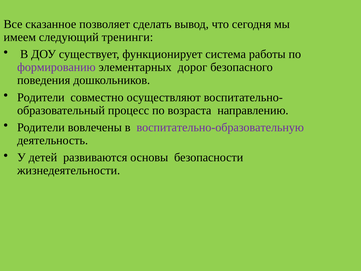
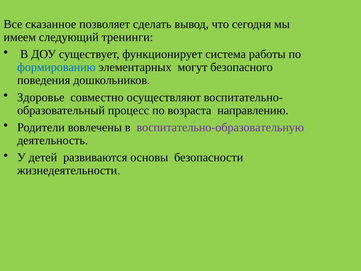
формированию colour: purple -> blue (56, 67)
дорог: дорог -> могут (193, 67)
Родители: Родители -> Здоровье (41, 97)
